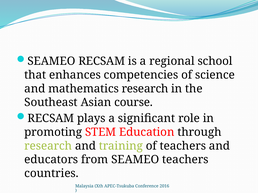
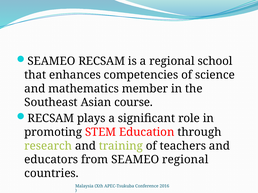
mathematics research: research -> member (145, 89)
SEAMEO teachers: teachers -> regional (185, 160)
